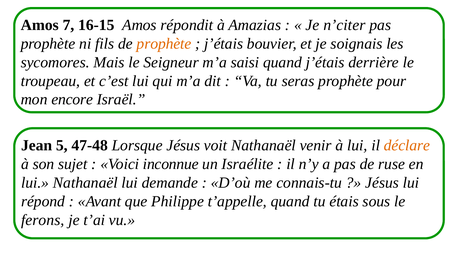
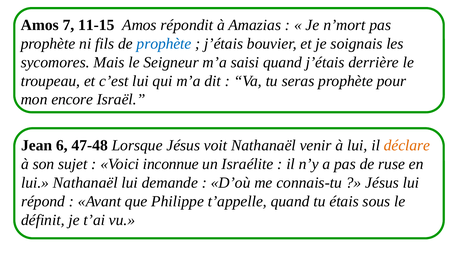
16-15: 16-15 -> 11-15 (96, 25)
n’citer: n’citer -> n’mort (344, 25)
prophète colour: orange -> blue (164, 44)
5: 5 -> 6 (62, 145)
ferons: ferons -> définit (43, 220)
